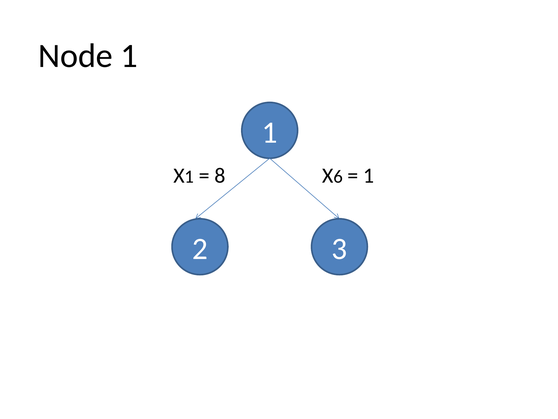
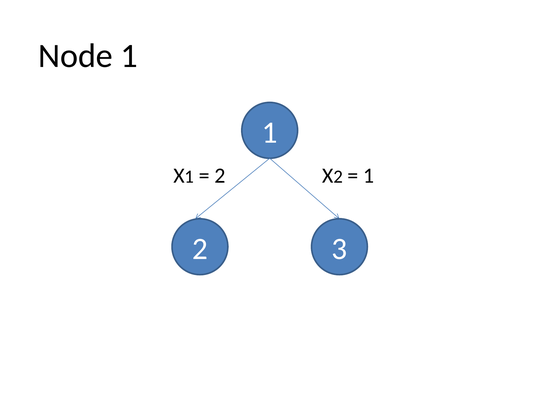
8: 8 -> 2 (220, 175)
6: 6 -> 2 (338, 176)
